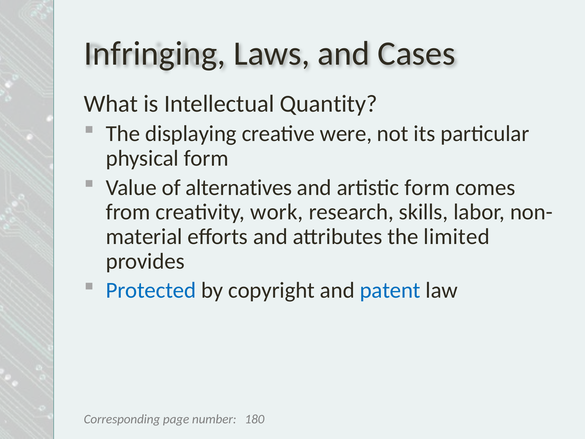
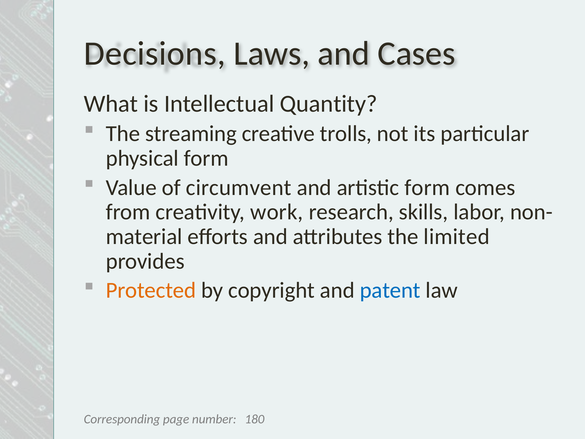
Infringing: Infringing -> Decisions (155, 54)
displaying: displaying -> streaming (191, 134)
were: were -> trolls (346, 134)
alternatives: alternatives -> circumvent (239, 187)
Protected colour: blue -> orange (151, 290)
